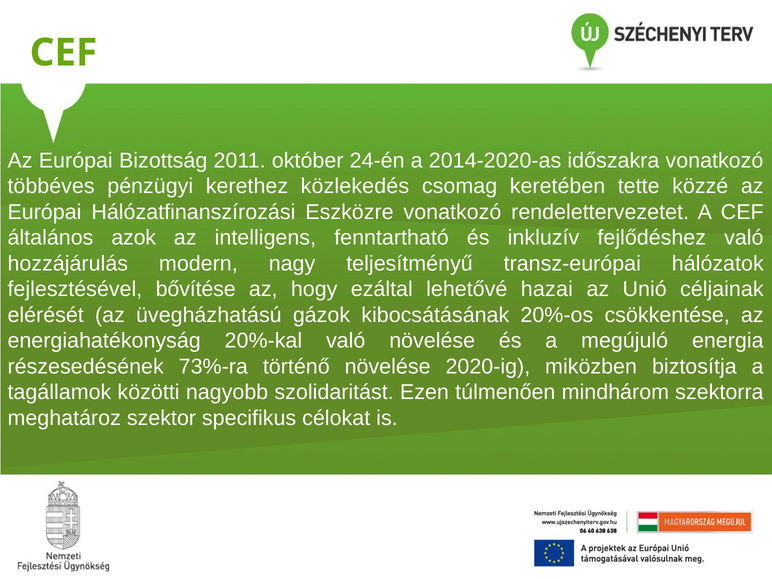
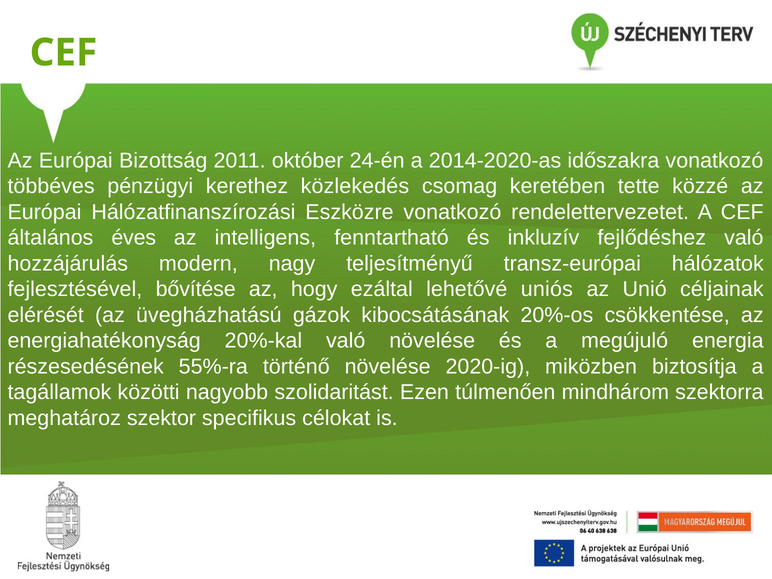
azok: azok -> éves (134, 238)
hazai: hazai -> uniós (547, 289)
73%-ra: 73%-ra -> 55%-ra (213, 366)
